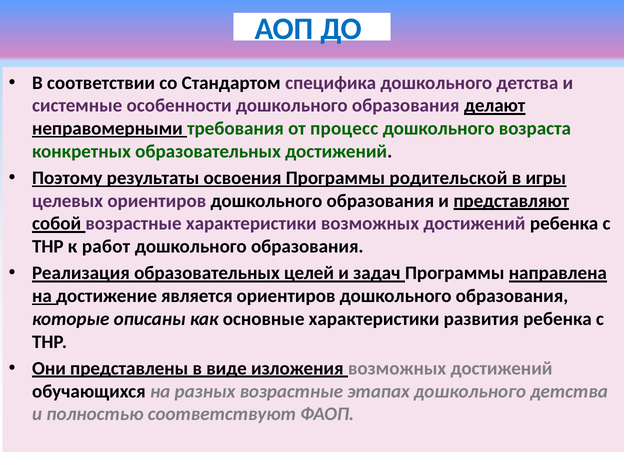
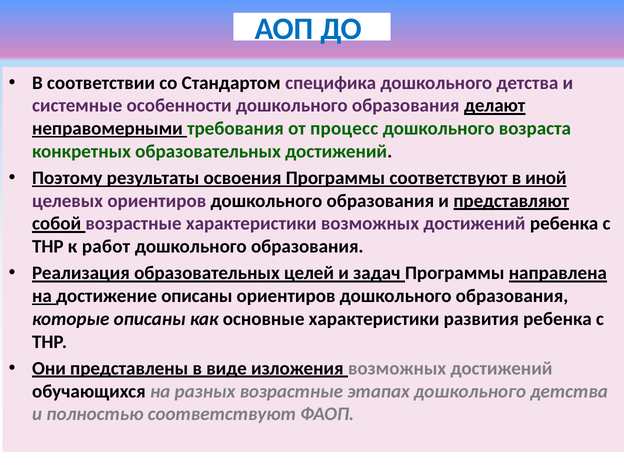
Программы родительской: родительской -> соответствуют (448, 178)
игры: игры -> иной (546, 178)
достижение является: является -> описаны (197, 296)
